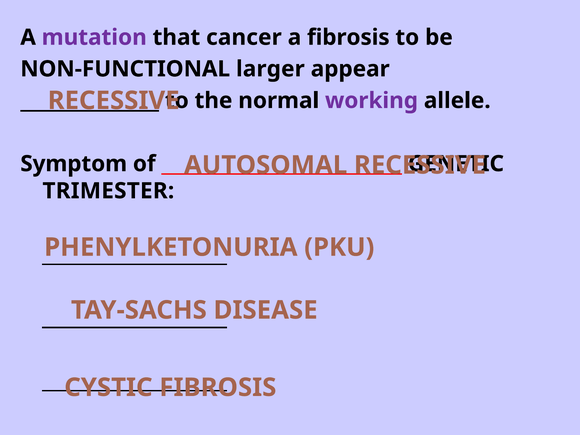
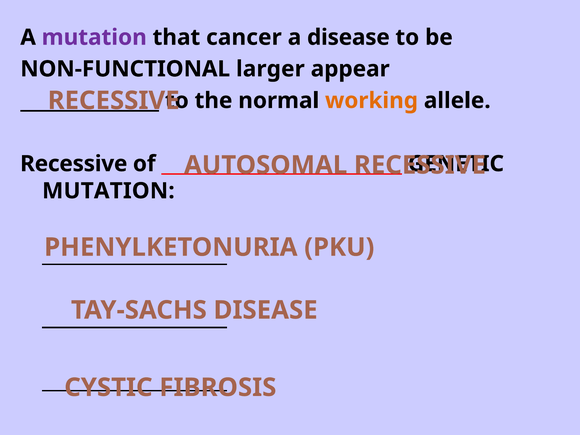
a fibrosis: fibrosis -> disease (348, 37)
working colour: purple -> orange (372, 101)
Symptom: Symptom -> Recessive (74, 164)
TRIMESTER: TRIMESTER -> MUTATION (108, 191)
